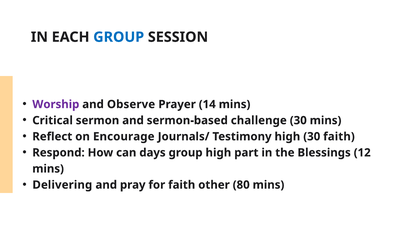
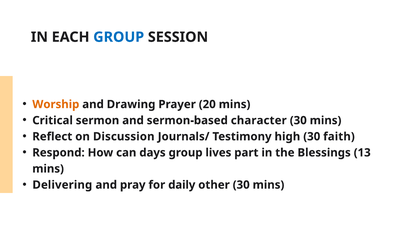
Worship colour: purple -> orange (56, 104)
Observe: Observe -> Drawing (131, 104)
14: 14 -> 20 (207, 104)
challenge: challenge -> character (259, 120)
Encourage: Encourage -> Discussion (124, 136)
group high: high -> lives (218, 152)
12: 12 -> 13 (362, 152)
for faith: faith -> daily (182, 184)
other 80: 80 -> 30 (241, 184)
